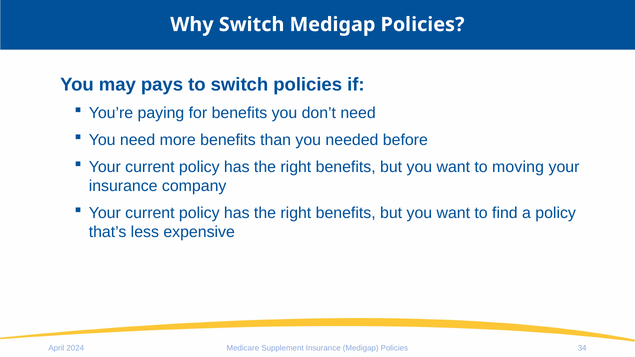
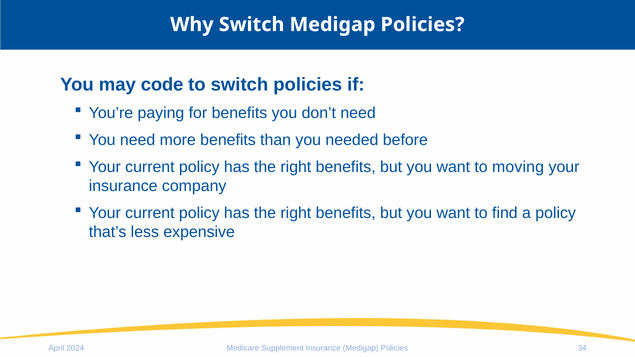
pays: pays -> code (162, 85)
